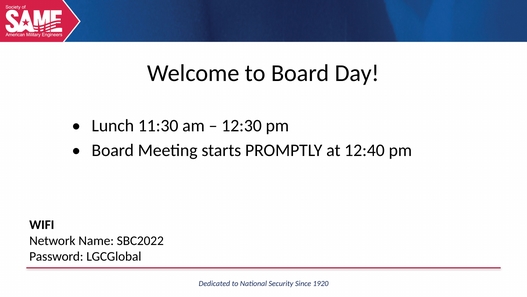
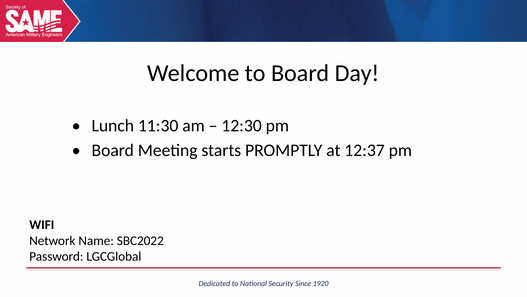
12:40: 12:40 -> 12:37 (365, 150)
